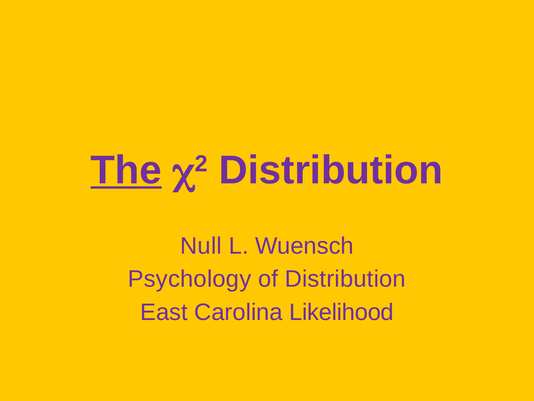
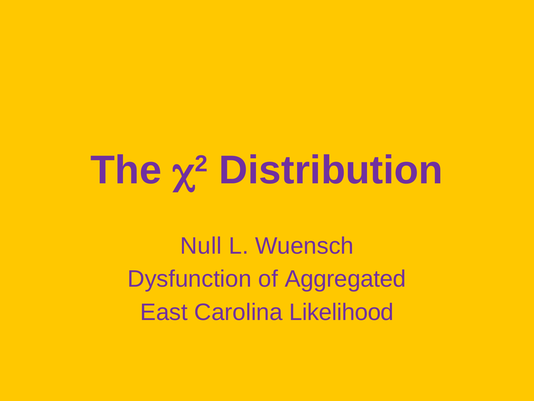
The underline: present -> none (126, 170)
Psychology: Psychology -> Dysfunction (190, 279)
of Distribution: Distribution -> Aggregated (345, 279)
